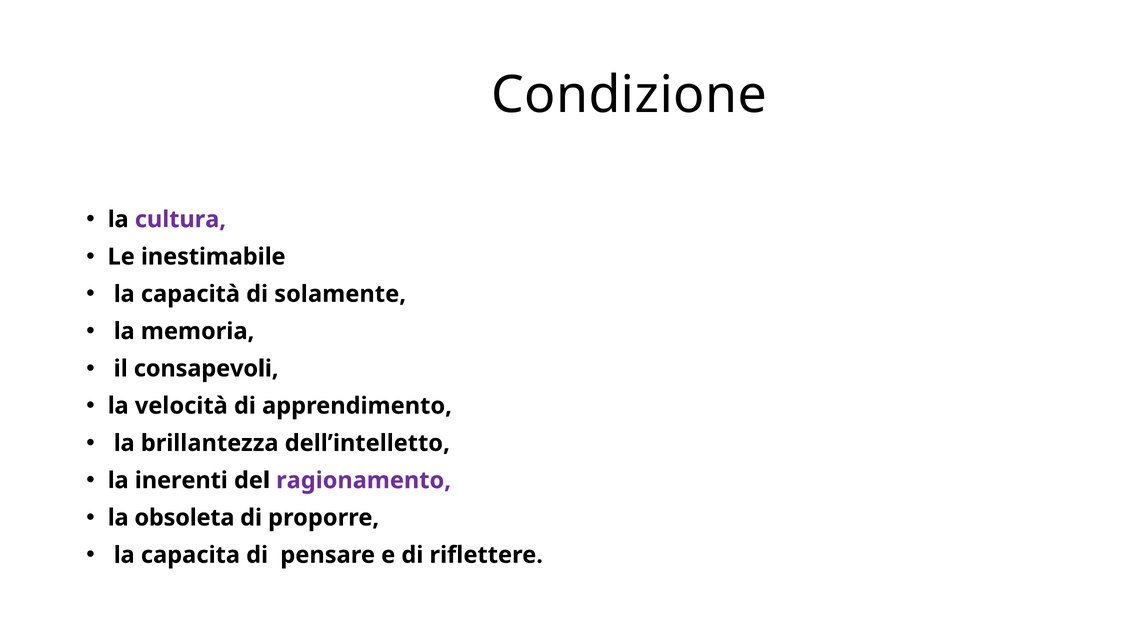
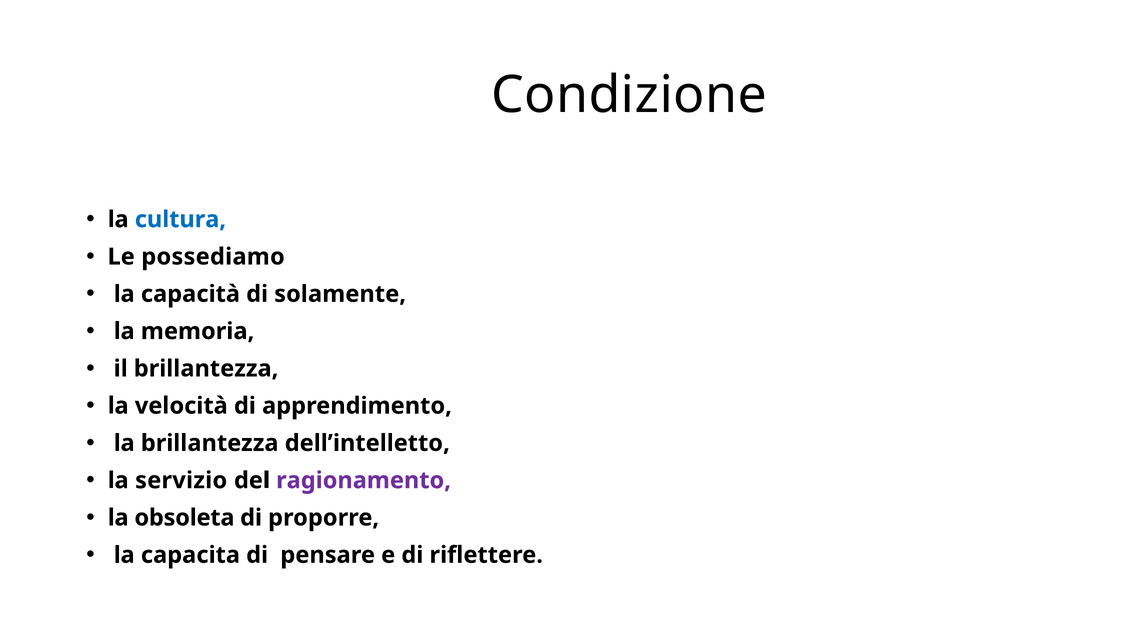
cultura colour: purple -> blue (180, 219)
inestimabile: inestimabile -> possediamo (213, 257)
il consapevoli: consapevoli -> brillantezza (206, 368)
inerenti: inerenti -> servizio (181, 480)
